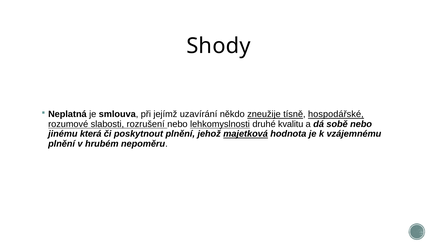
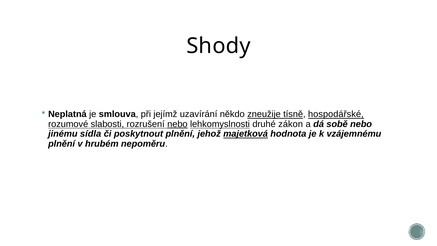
nebo underline: none -> present (177, 124)
kvalitu: kvalitu -> zákon (291, 124)
která: která -> sídla (91, 134)
